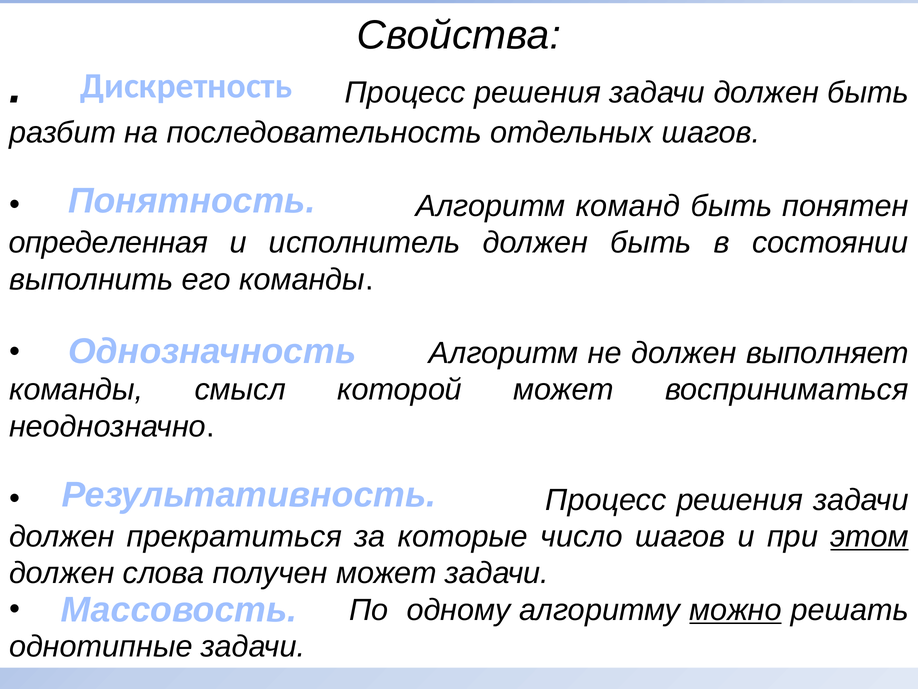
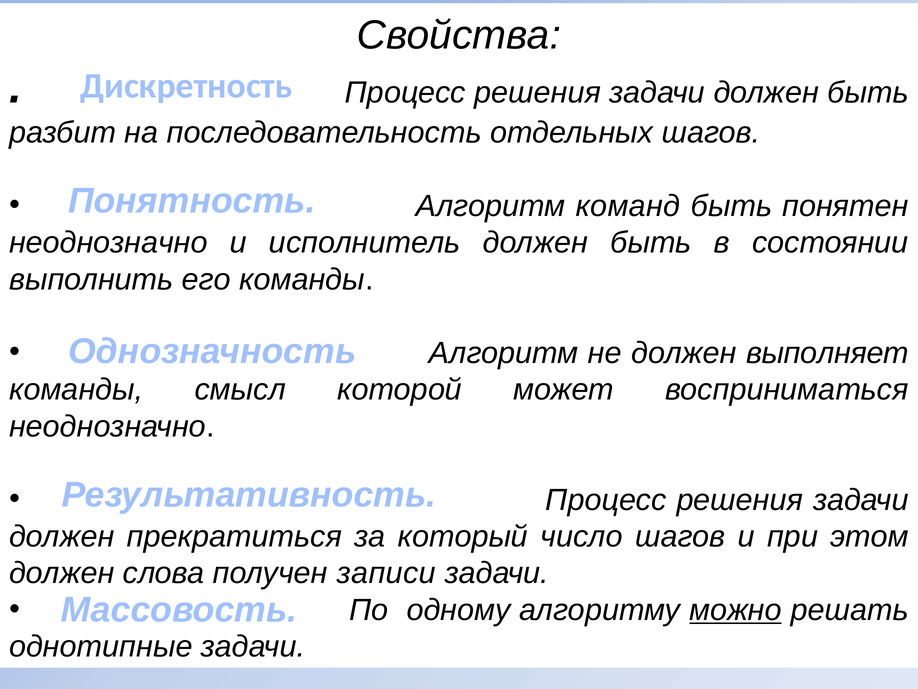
определенная: определенная -> неоднозначно (108, 242)
которые: которые -> который (463, 536)
этом underline: present -> none (869, 536)
получен может: может -> записи (386, 573)
